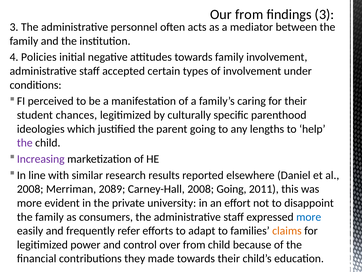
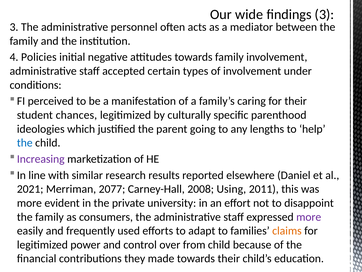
Our from: from -> wide (249, 15)
the colour: purple -> blue (25, 143)
2008: 2008 -> 2021 (30, 189)
2089: 2089 -> 2077 (112, 189)
2008 Going: Going -> Using (231, 189)
more colour: blue -> purple (309, 217)
refer: refer -> used (129, 230)
